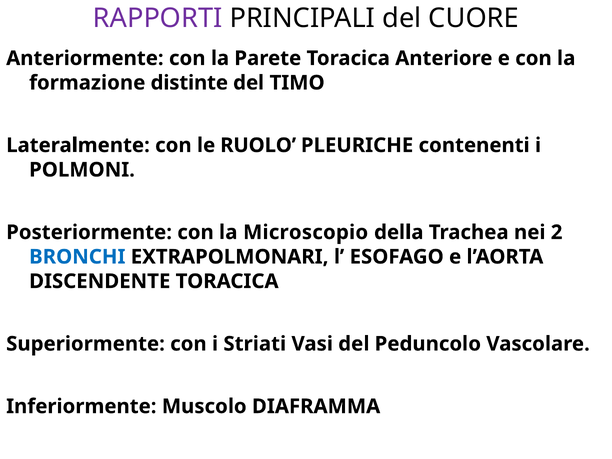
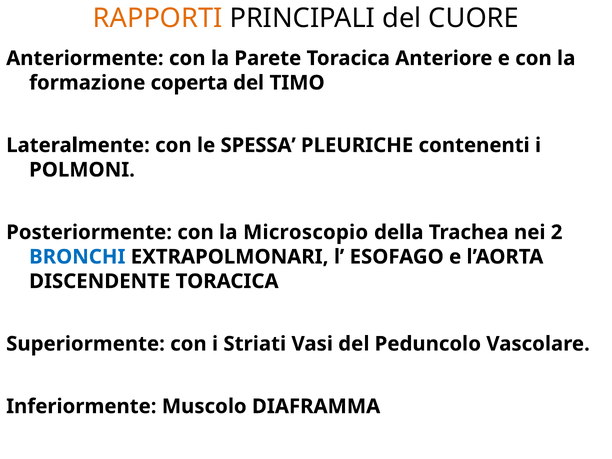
RAPPORTI colour: purple -> orange (158, 18)
distinte: distinte -> coperta (189, 83)
RUOLO: RUOLO -> SPESSA (258, 145)
